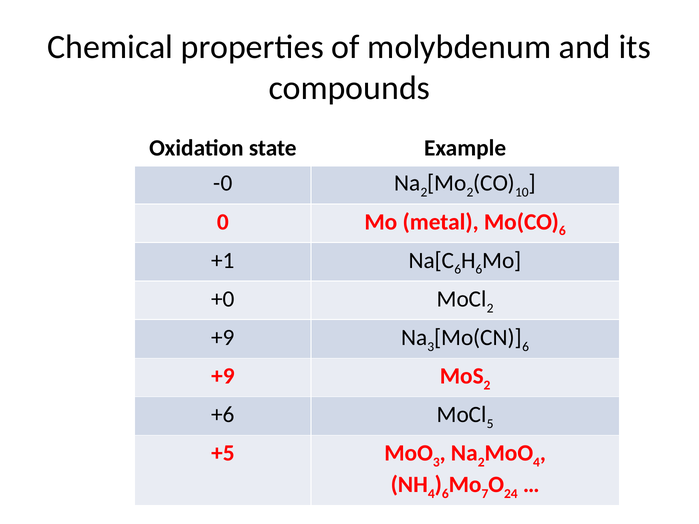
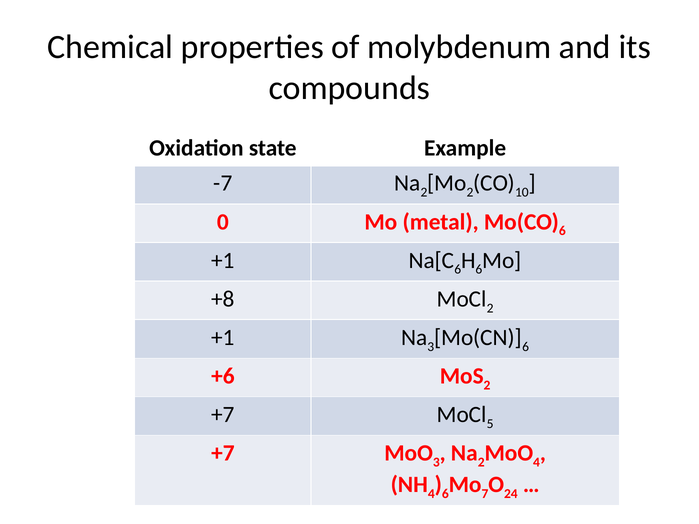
-0: -0 -> -7 (223, 183)
+0: +0 -> +8 (223, 299)
+9: +9 -> +1 (223, 338)
+9: +9 -> +6 (223, 376)
+6: +6 -> +7 (223, 415)
+5: +5 -> +7 (223, 453)
